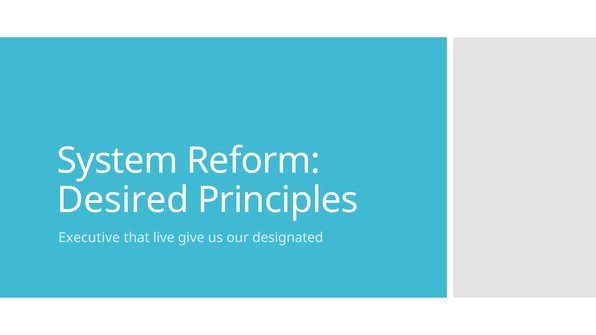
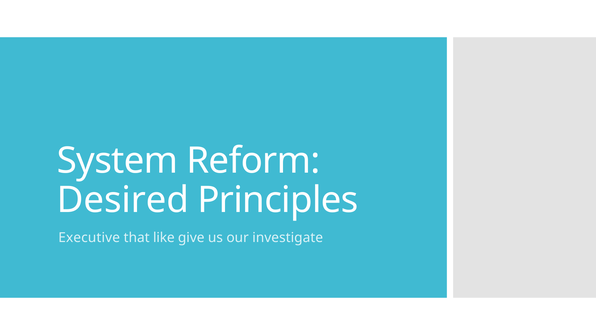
live: live -> like (164, 238)
designated: designated -> investigate (288, 238)
